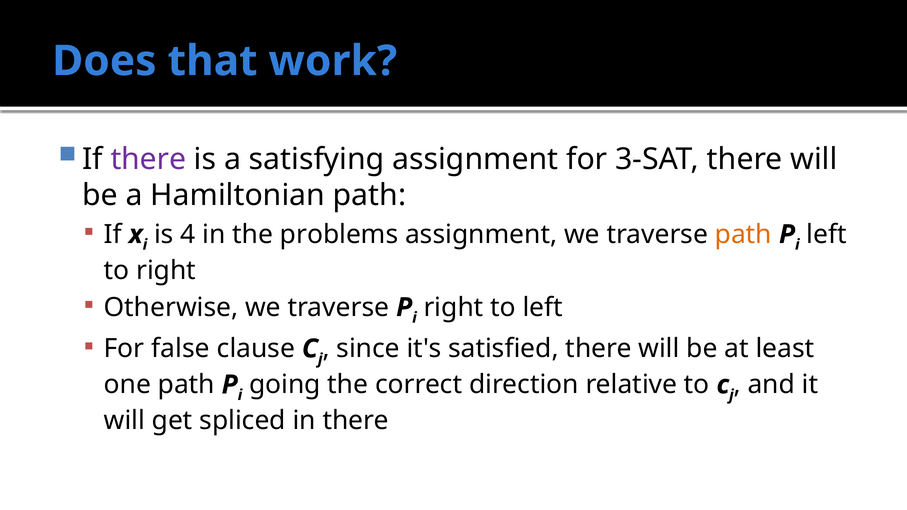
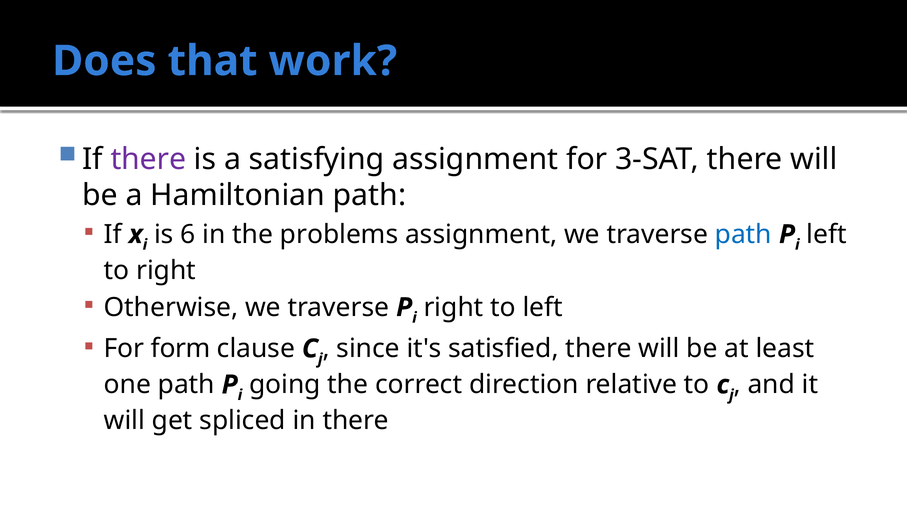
4: 4 -> 6 (188, 234)
path colour: orange -> blue (743, 234)
false: false -> form (181, 349)
